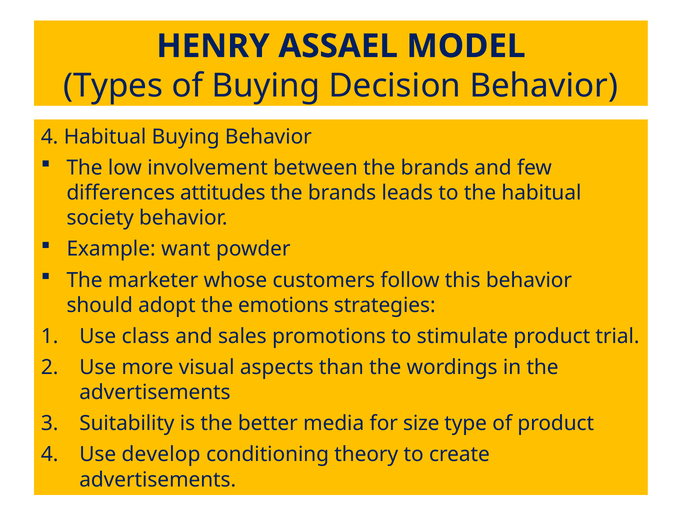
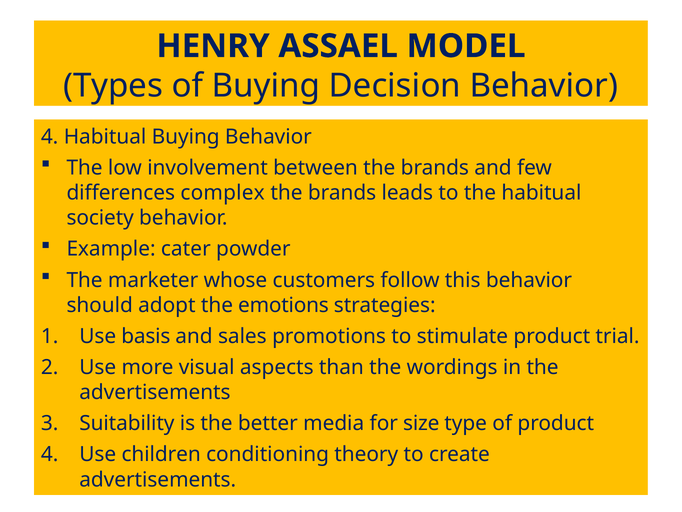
attitudes: attitudes -> complex (223, 193)
want: want -> cater (186, 249)
class: class -> basis (146, 336)
develop: develop -> children (161, 454)
